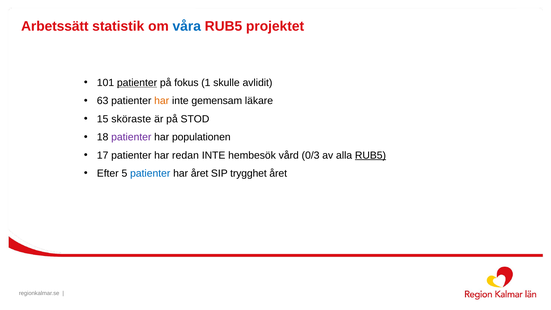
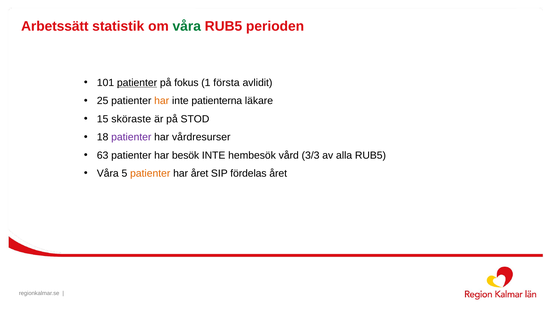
våra colour: blue -> green (187, 26)
projektet: projektet -> perioden (275, 26)
skulle: skulle -> första (226, 83)
63: 63 -> 25 (103, 101)
gemensam: gemensam -> patienterna (217, 101)
populationen: populationen -> vårdresurser (201, 137)
17: 17 -> 63 (103, 155)
redan: redan -> besök (186, 155)
0/3: 0/3 -> 3/3 (311, 155)
RUB5 underline: present -> none (370, 155)
Efter: Efter -> Våra (108, 173)
patienter colour: blue -> orange (150, 173)
trygghet: trygghet -> fördelas (248, 173)
